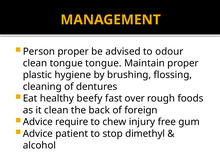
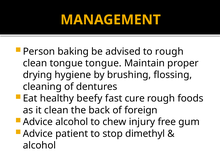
Person proper: proper -> baking (73, 51)
to odour: odour -> rough (169, 51)
plastic: plastic -> drying (37, 75)
over: over -> cure (135, 98)
Advice require: require -> alcohol (72, 122)
